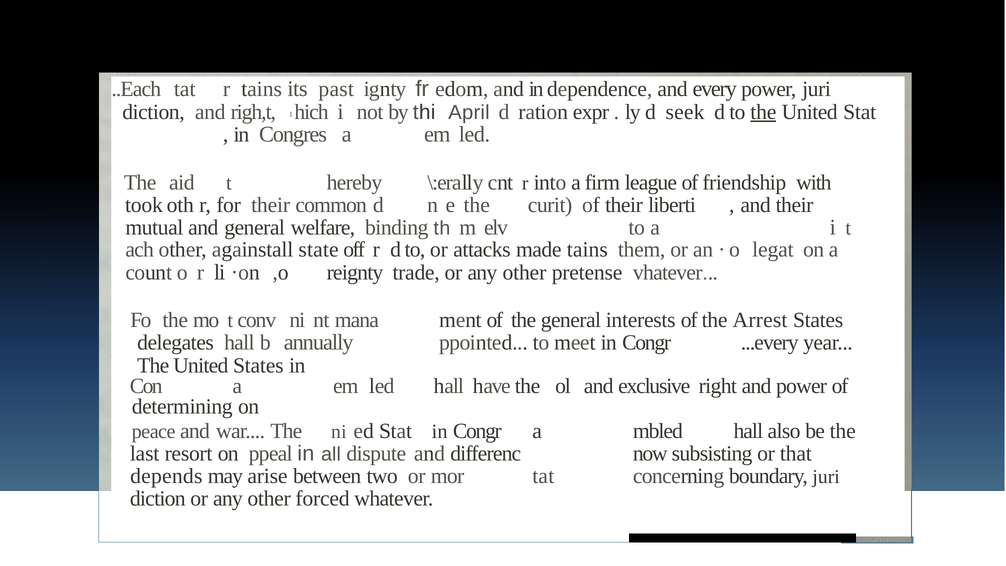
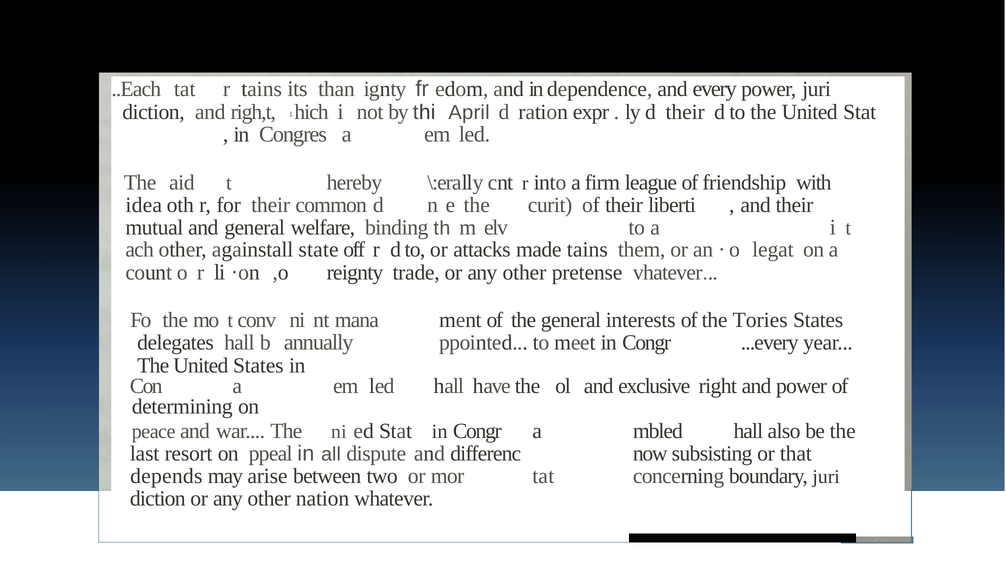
past: past -> than (336, 89)
d seek: seek -> their (685, 112)
the underline: present -> none (763, 112)
took: took -> idea (144, 205)
Arrest: Arrest -> Tories (760, 320)
forced: forced -> nation (323, 499)
